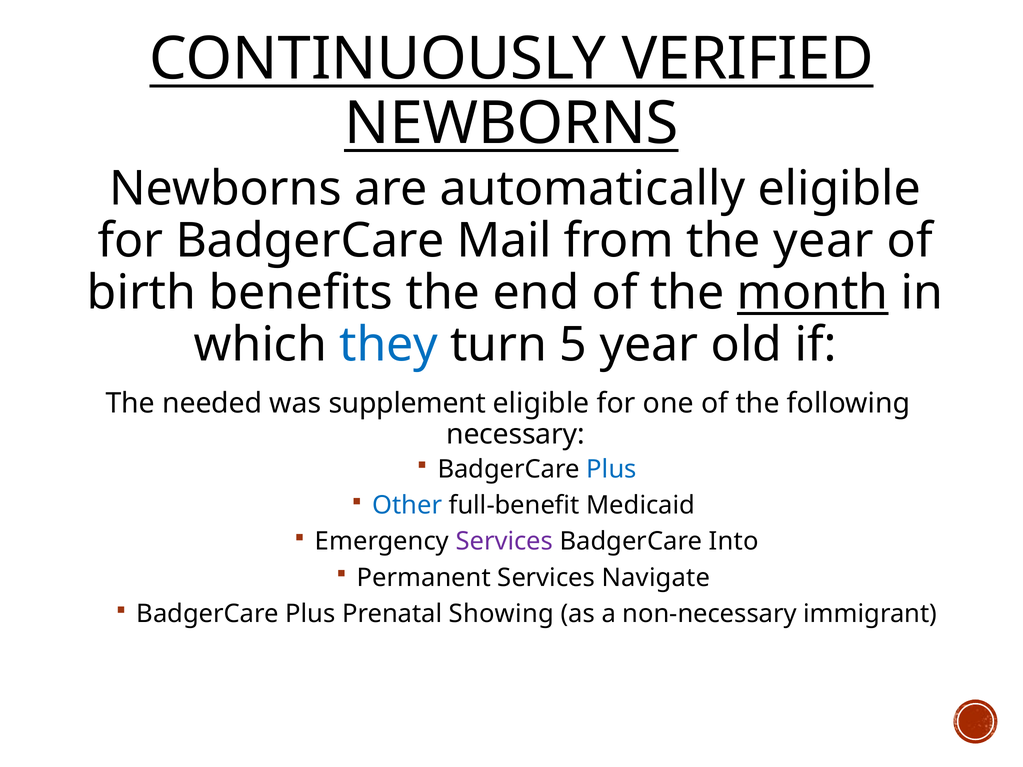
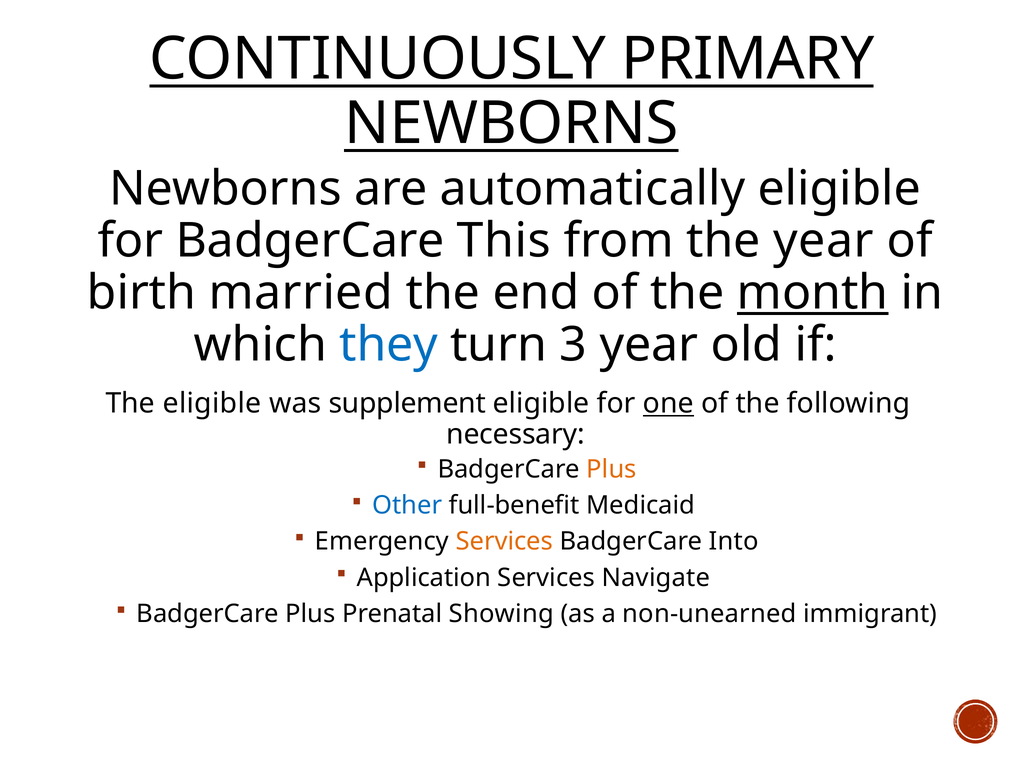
VERIFIED: VERIFIED -> PRIMARY (748, 59)
Mail: Mail -> This (504, 241)
benefits: benefits -> married (301, 293)
5: 5 -> 3 (573, 345)
The needed: needed -> eligible (212, 404)
one underline: none -> present (668, 404)
Plus colour: blue -> orange (612, 469)
Services colour: purple -> orange (504, 542)
Permanent: Permanent -> Application (424, 578)
non-necessary: non-necessary -> non-unearned (709, 614)
